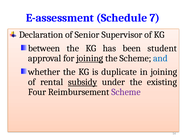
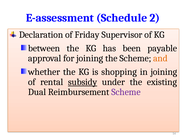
7: 7 -> 2 (155, 18)
Senior: Senior -> Friday (87, 35)
student: student -> payable (162, 48)
joining underline: present -> none (90, 58)
and colour: blue -> orange (160, 58)
duplicate: duplicate -> shopping (119, 72)
Four: Four -> Dual (37, 92)
